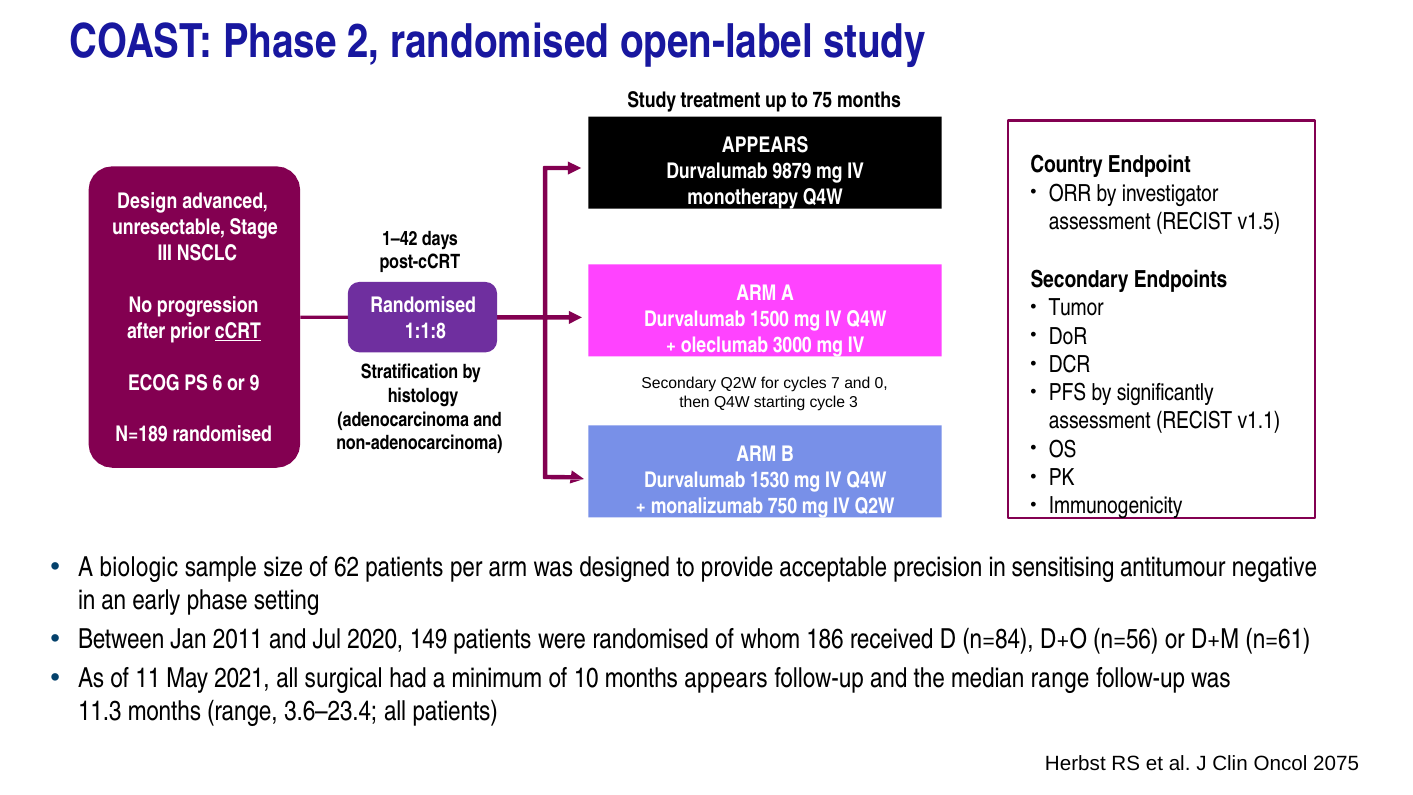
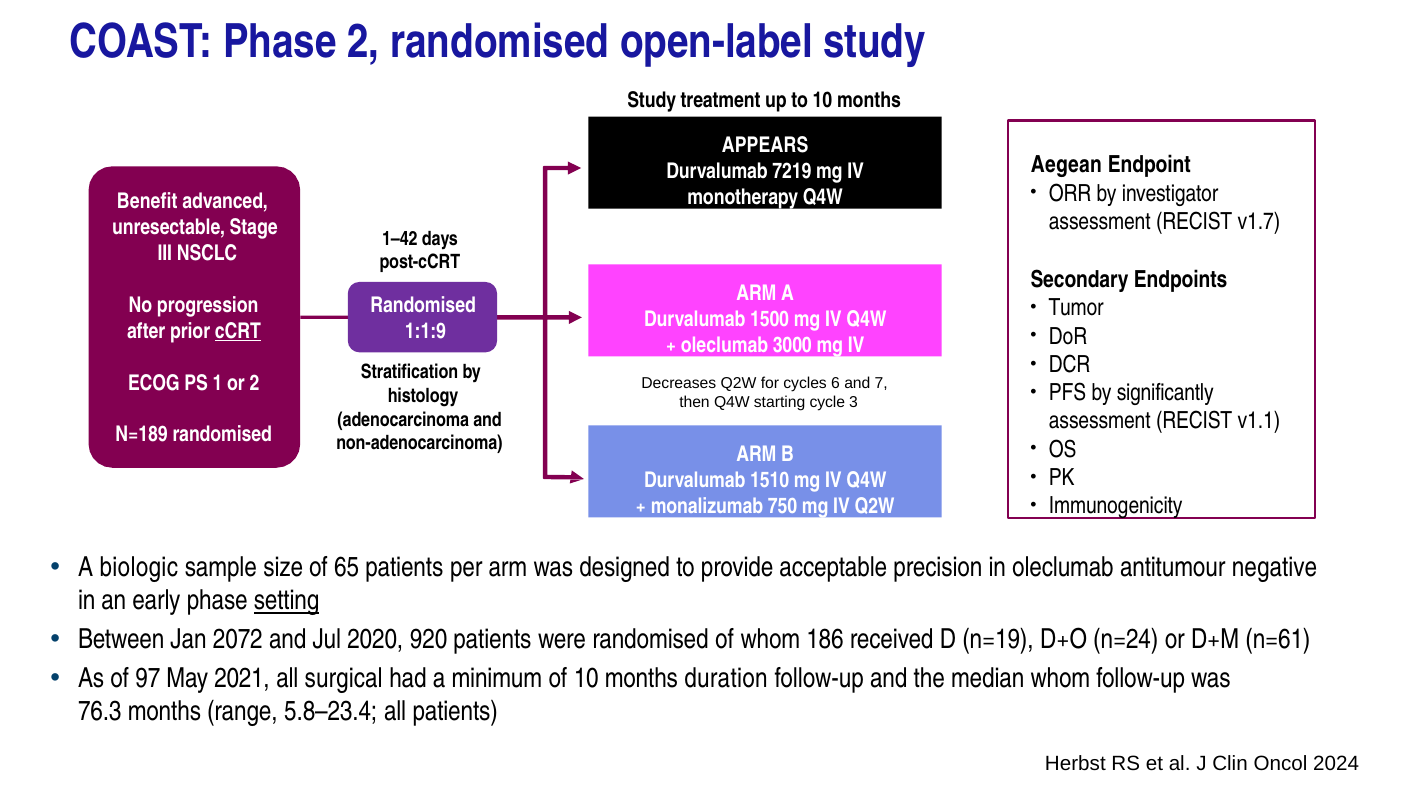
to 75: 75 -> 10 (822, 100)
Country: Country -> Aegean (1066, 165)
9879: 9879 -> 7219 (792, 171)
Design: Design -> Benefit (147, 202)
v1.5: v1.5 -> v1.7 (1259, 222)
1:1:8: 1:1:8 -> 1:1:9 (425, 331)
6: 6 -> 1 (218, 383)
or 9: 9 -> 2 (254, 383)
Secondary: Secondary -> Decreases (679, 383)
7: 7 -> 6 (835, 383)
0: 0 -> 7 (881, 383)
1530: 1530 -> 1510 (770, 480)
62: 62 -> 65 (347, 568)
in sensitising: sensitising -> oleclumab (1063, 568)
setting underline: none -> present (287, 601)
2011: 2011 -> 2072 (238, 640)
149: 149 -> 920 (429, 640)
n=84: n=84 -> n=19 (998, 640)
n=56: n=56 -> n=24 (1126, 640)
11: 11 -> 97 (148, 678)
months appears: appears -> duration (726, 678)
median range: range -> whom (1060, 678)
11.3: 11.3 -> 76.3 (100, 711)
3.6–23.4: 3.6–23.4 -> 5.8–23.4 (331, 711)
2075: 2075 -> 2024 (1336, 764)
